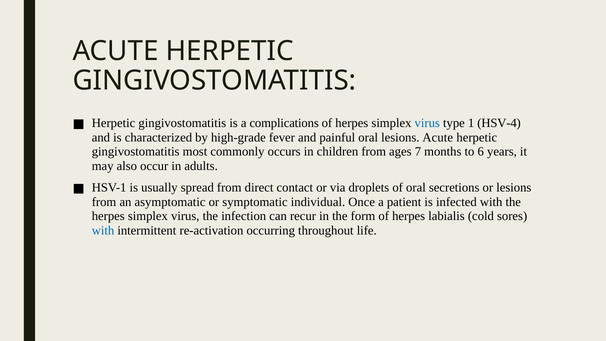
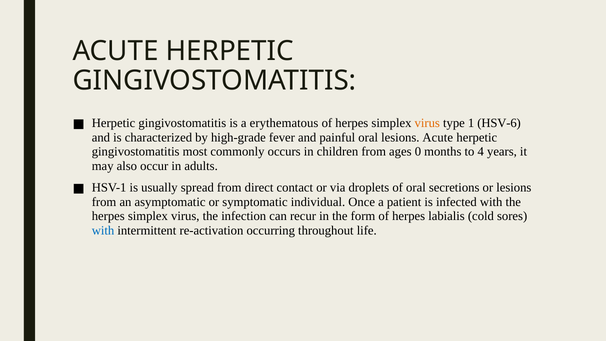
complications: complications -> erythematous (284, 123)
virus colour: blue -> orange (427, 123)
HSV-4: HSV-4 -> HSV-6 (499, 123)
7: 7 -> 0 (418, 152)
6: 6 -> 4 (481, 152)
